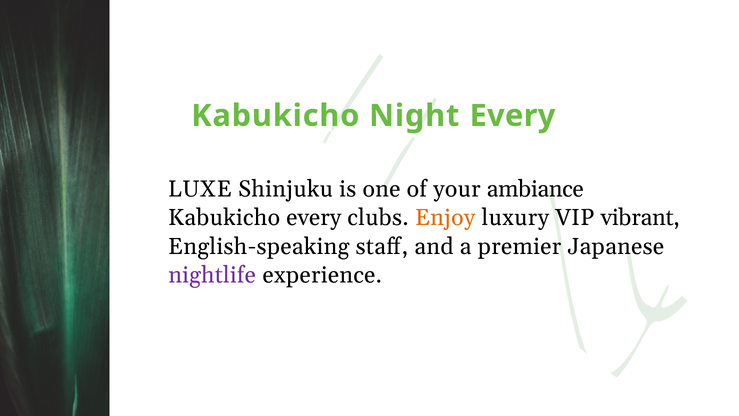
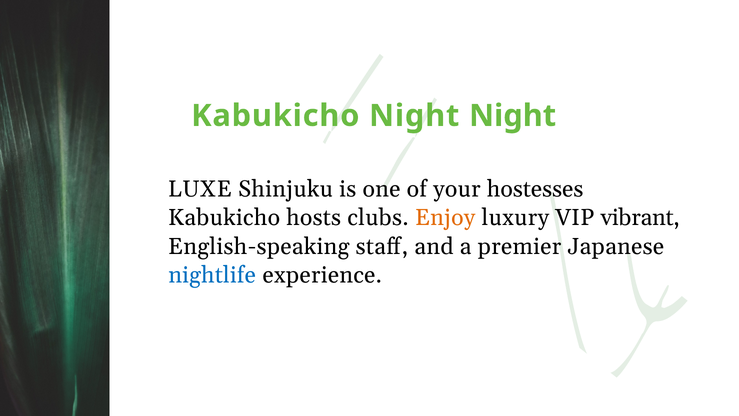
Night Every: Every -> Night (513, 116)
ambiance: ambiance -> hostesses (535, 189)
Kabukicho every: every -> hosts (314, 218)
nightlife colour: purple -> blue (212, 275)
